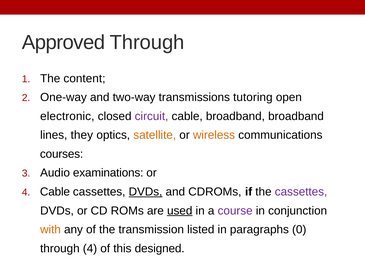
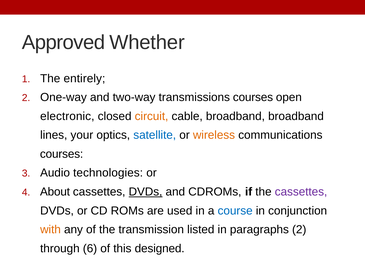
Approved Through: Through -> Whether (147, 42)
content: content -> entirely (84, 78)
transmissions tutoring: tutoring -> courses (253, 97)
circuit colour: purple -> orange (152, 116)
they: they -> your (82, 135)
satellite colour: orange -> blue (155, 135)
examinations: examinations -> technologies (108, 173)
Cable: Cable -> About (55, 192)
used underline: present -> none (180, 210)
course colour: purple -> blue (235, 210)
paragraphs 0: 0 -> 2 (299, 229)
through 4: 4 -> 6 (90, 248)
